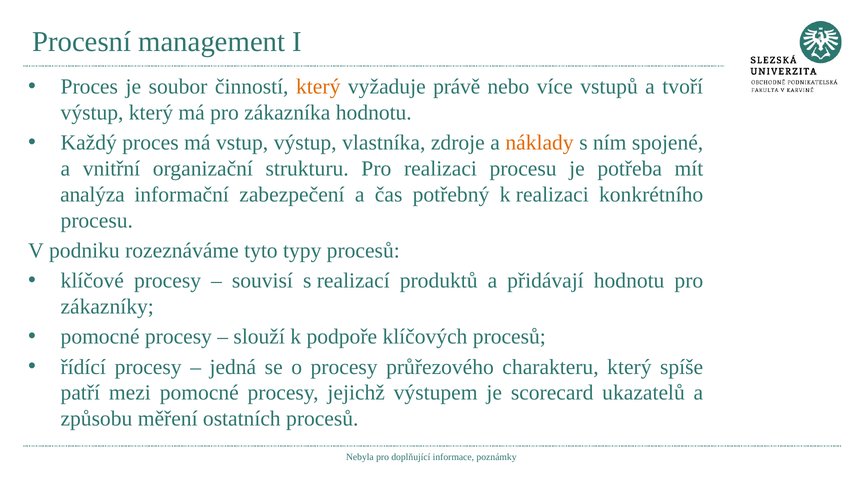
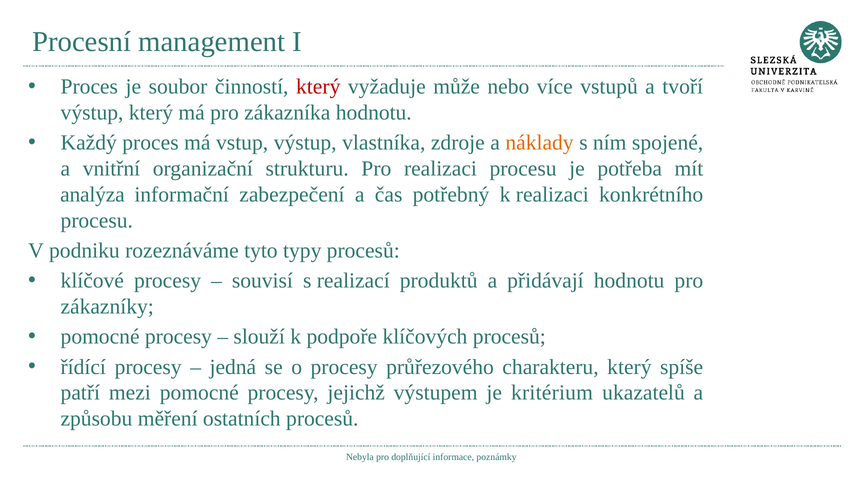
který colour: orange -> red (318, 87)
právě: právě -> může (457, 87)
scorecard: scorecard -> kritérium (552, 393)
